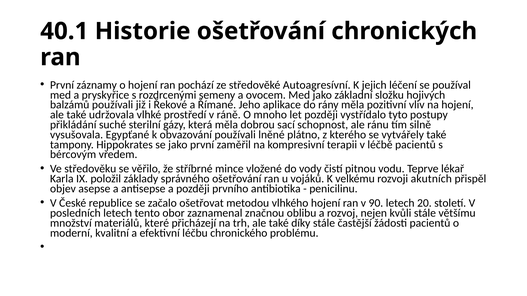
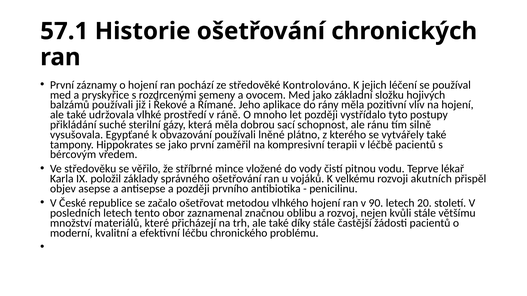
40.1: 40.1 -> 57.1 (64, 31)
Autoagresívní: Autoagresívní -> Kontrolováno (317, 85)
